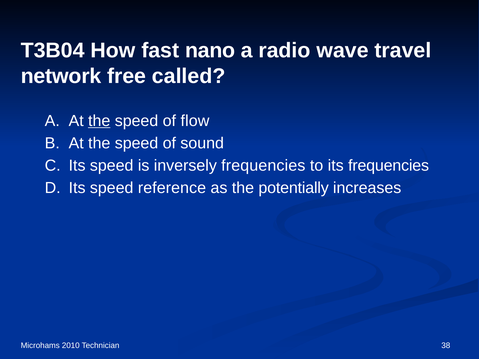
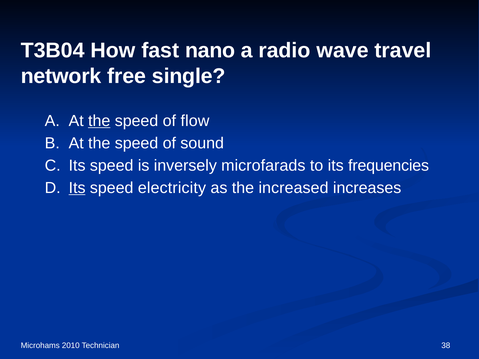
called: called -> single (189, 76)
inversely frequencies: frequencies -> microfarads (263, 166)
Its underline: none -> present (77, 188)
reference: reference -> electricity (172, 188)
potentially: potentially -> increased (294, 188)
